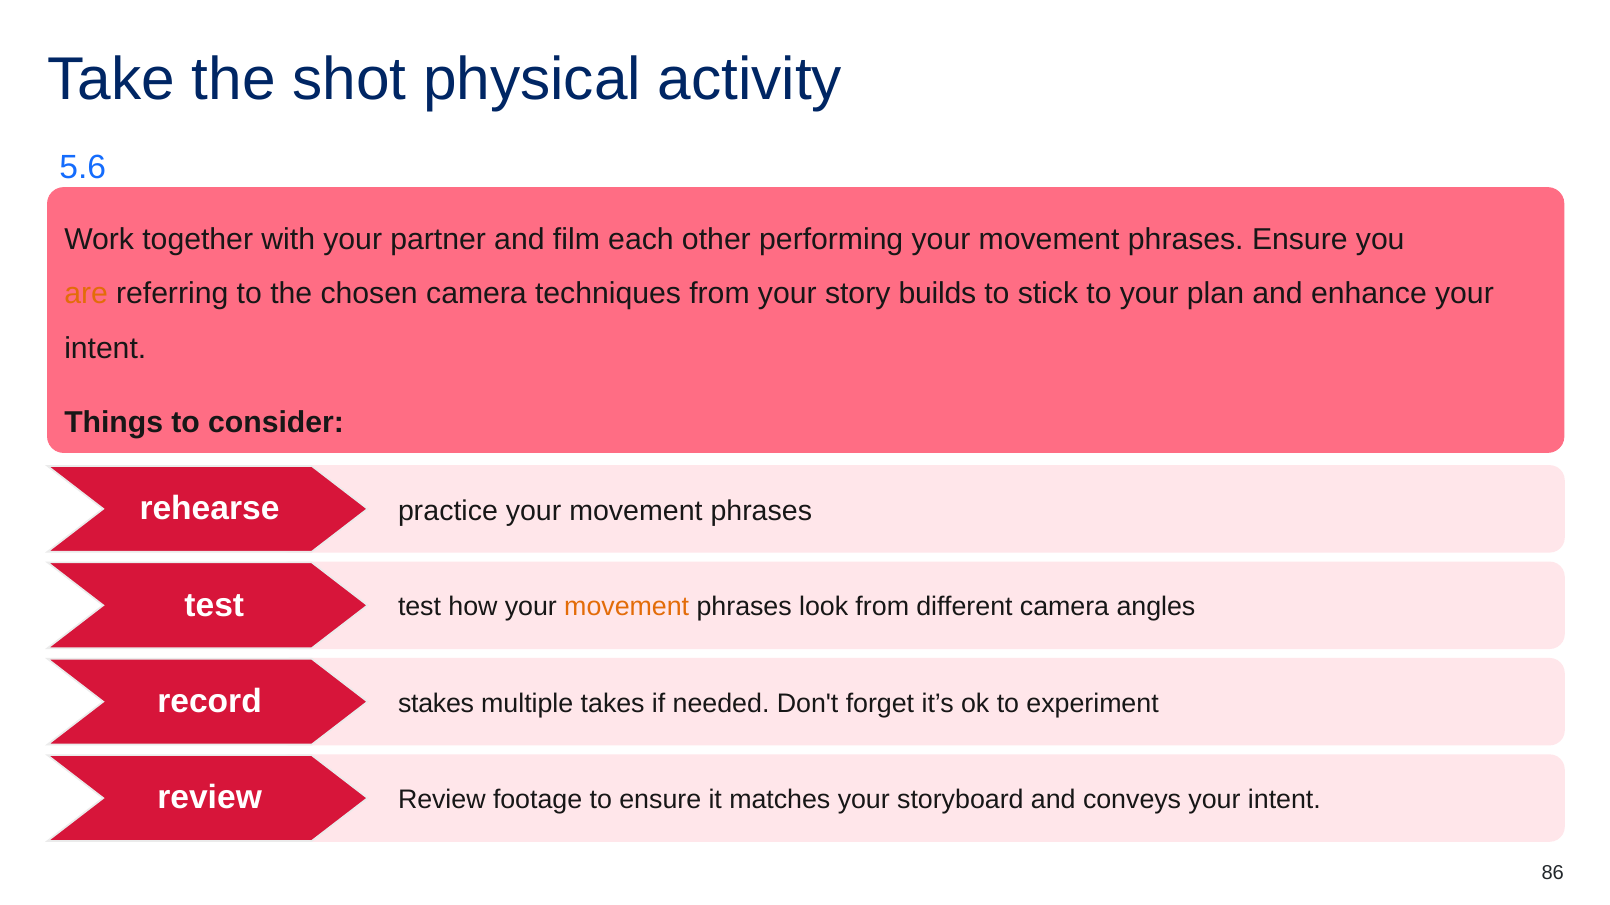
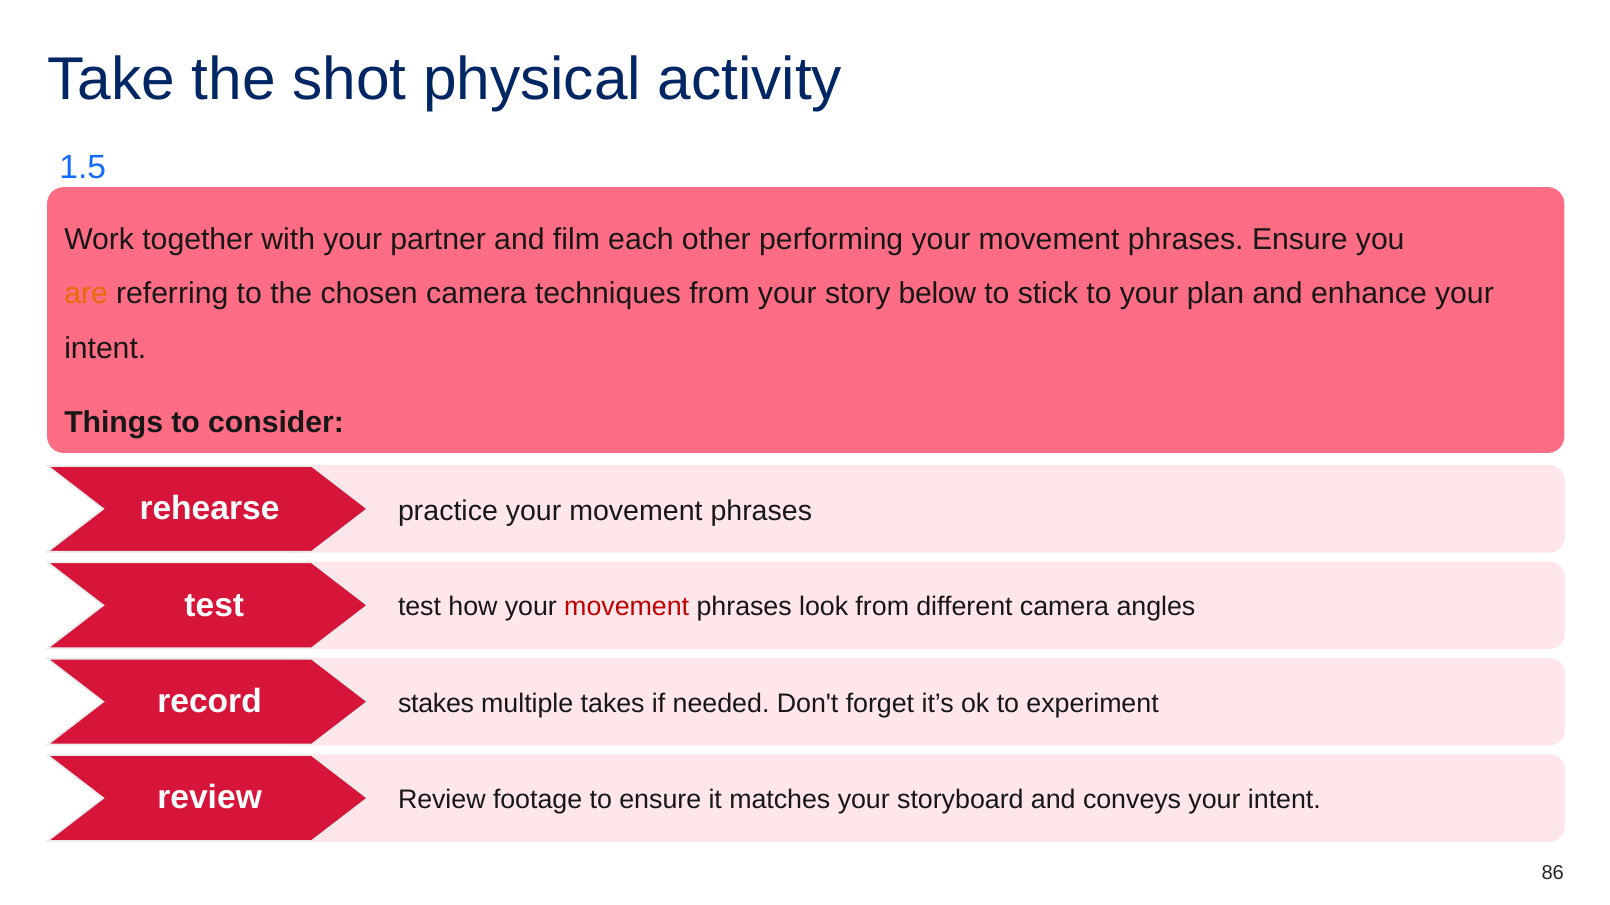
5.6: 5.6 -> 1.5 (83, 168)
builds: builds -> below (937, 294)
movement colour: orange -> red (627, 608)
